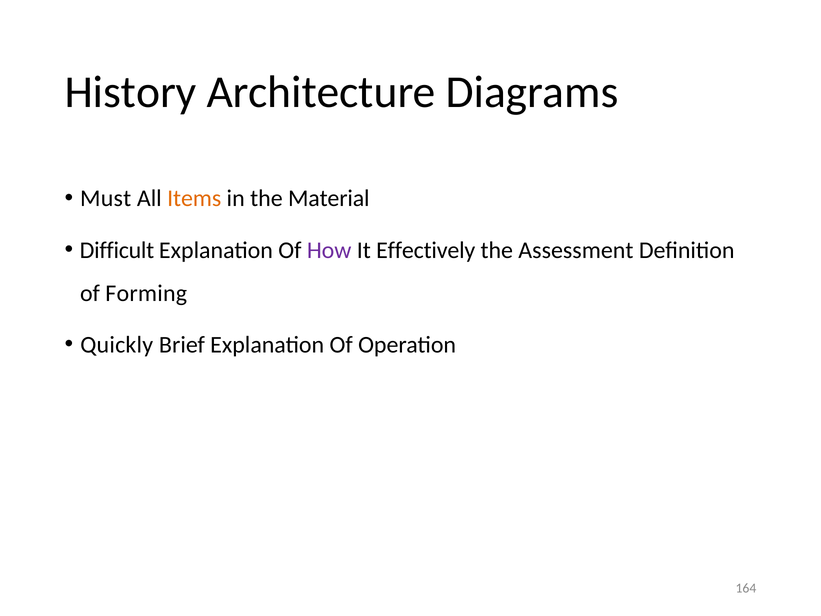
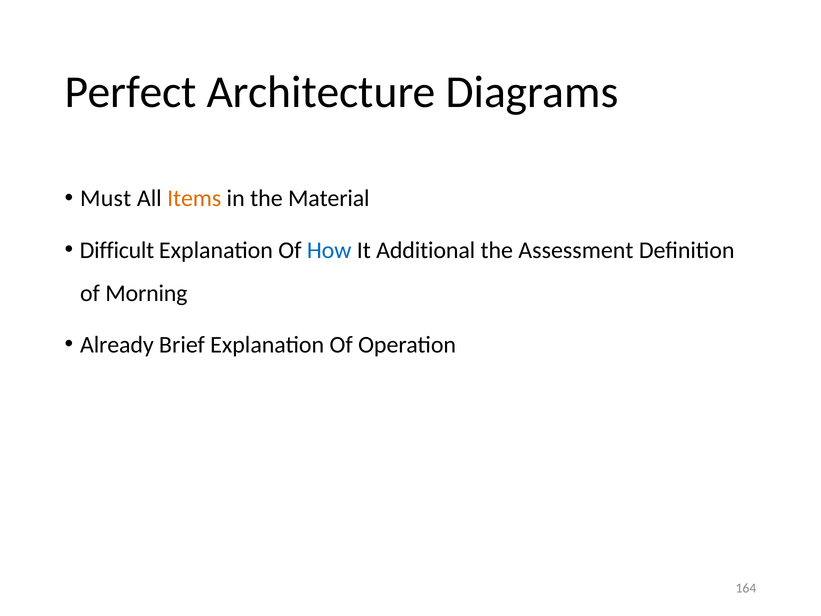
History: History -> Perfect (131, 92)
How colour: purple -> blue (329, 250)
Effectively: Effectively -> Additional (426, 250)
Forming: Forming -> Morning (146, 293)
Quickly: Quickly -> Already (117, 345)
